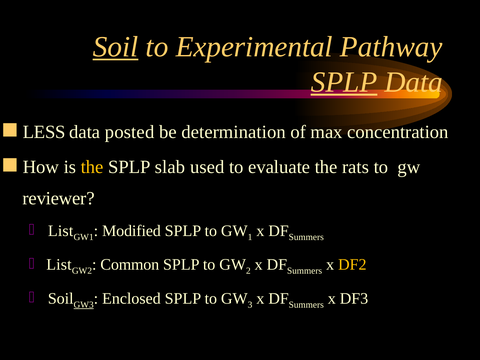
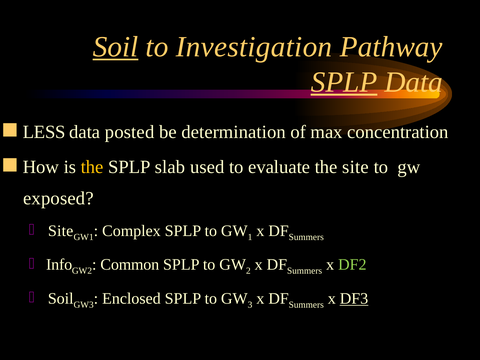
Experimental: Experimental -> Investigation (254, 47)
the rats: rats -> site (355, 167)
reviewer: reviewer -> exposed (58, 198)
List: List -> Site (61, 231)
Modified: Modified -> Complex (131, 231)
List: List -> Info (59, 265)
DF2 colour: yellow -> light green (352, 265)
GW3 underline: present -> none (84, 305)
DF3 underline: none -> present (354, 298)
